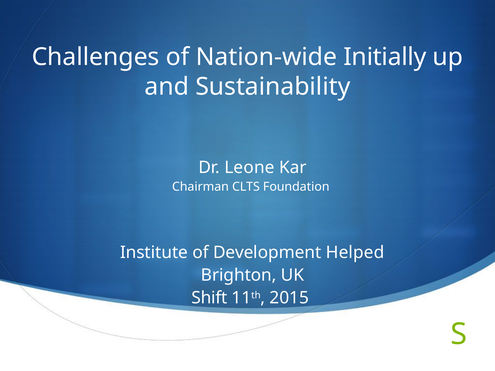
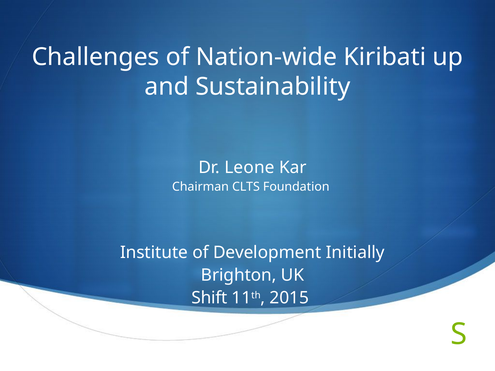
Initially: Initially -> Kiribati (385, 57)
Helped: Helped -> Initially (355, 253)
